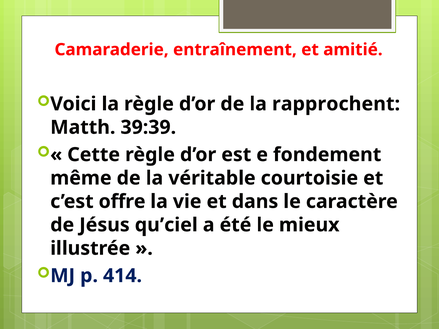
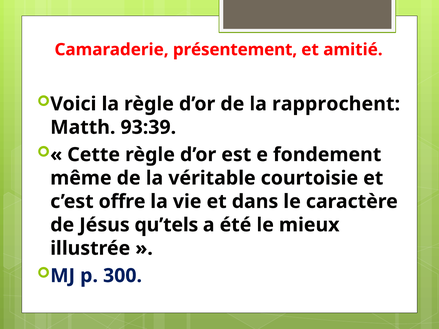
entraînement: entraînement -> présentement (235, 50)
39:39: 39:39 -> 93:39 (148, 127)
qu’ciel: qu’ciel -> qu’tels (166, 225)
414: 414 -> 300 (123, 276)
